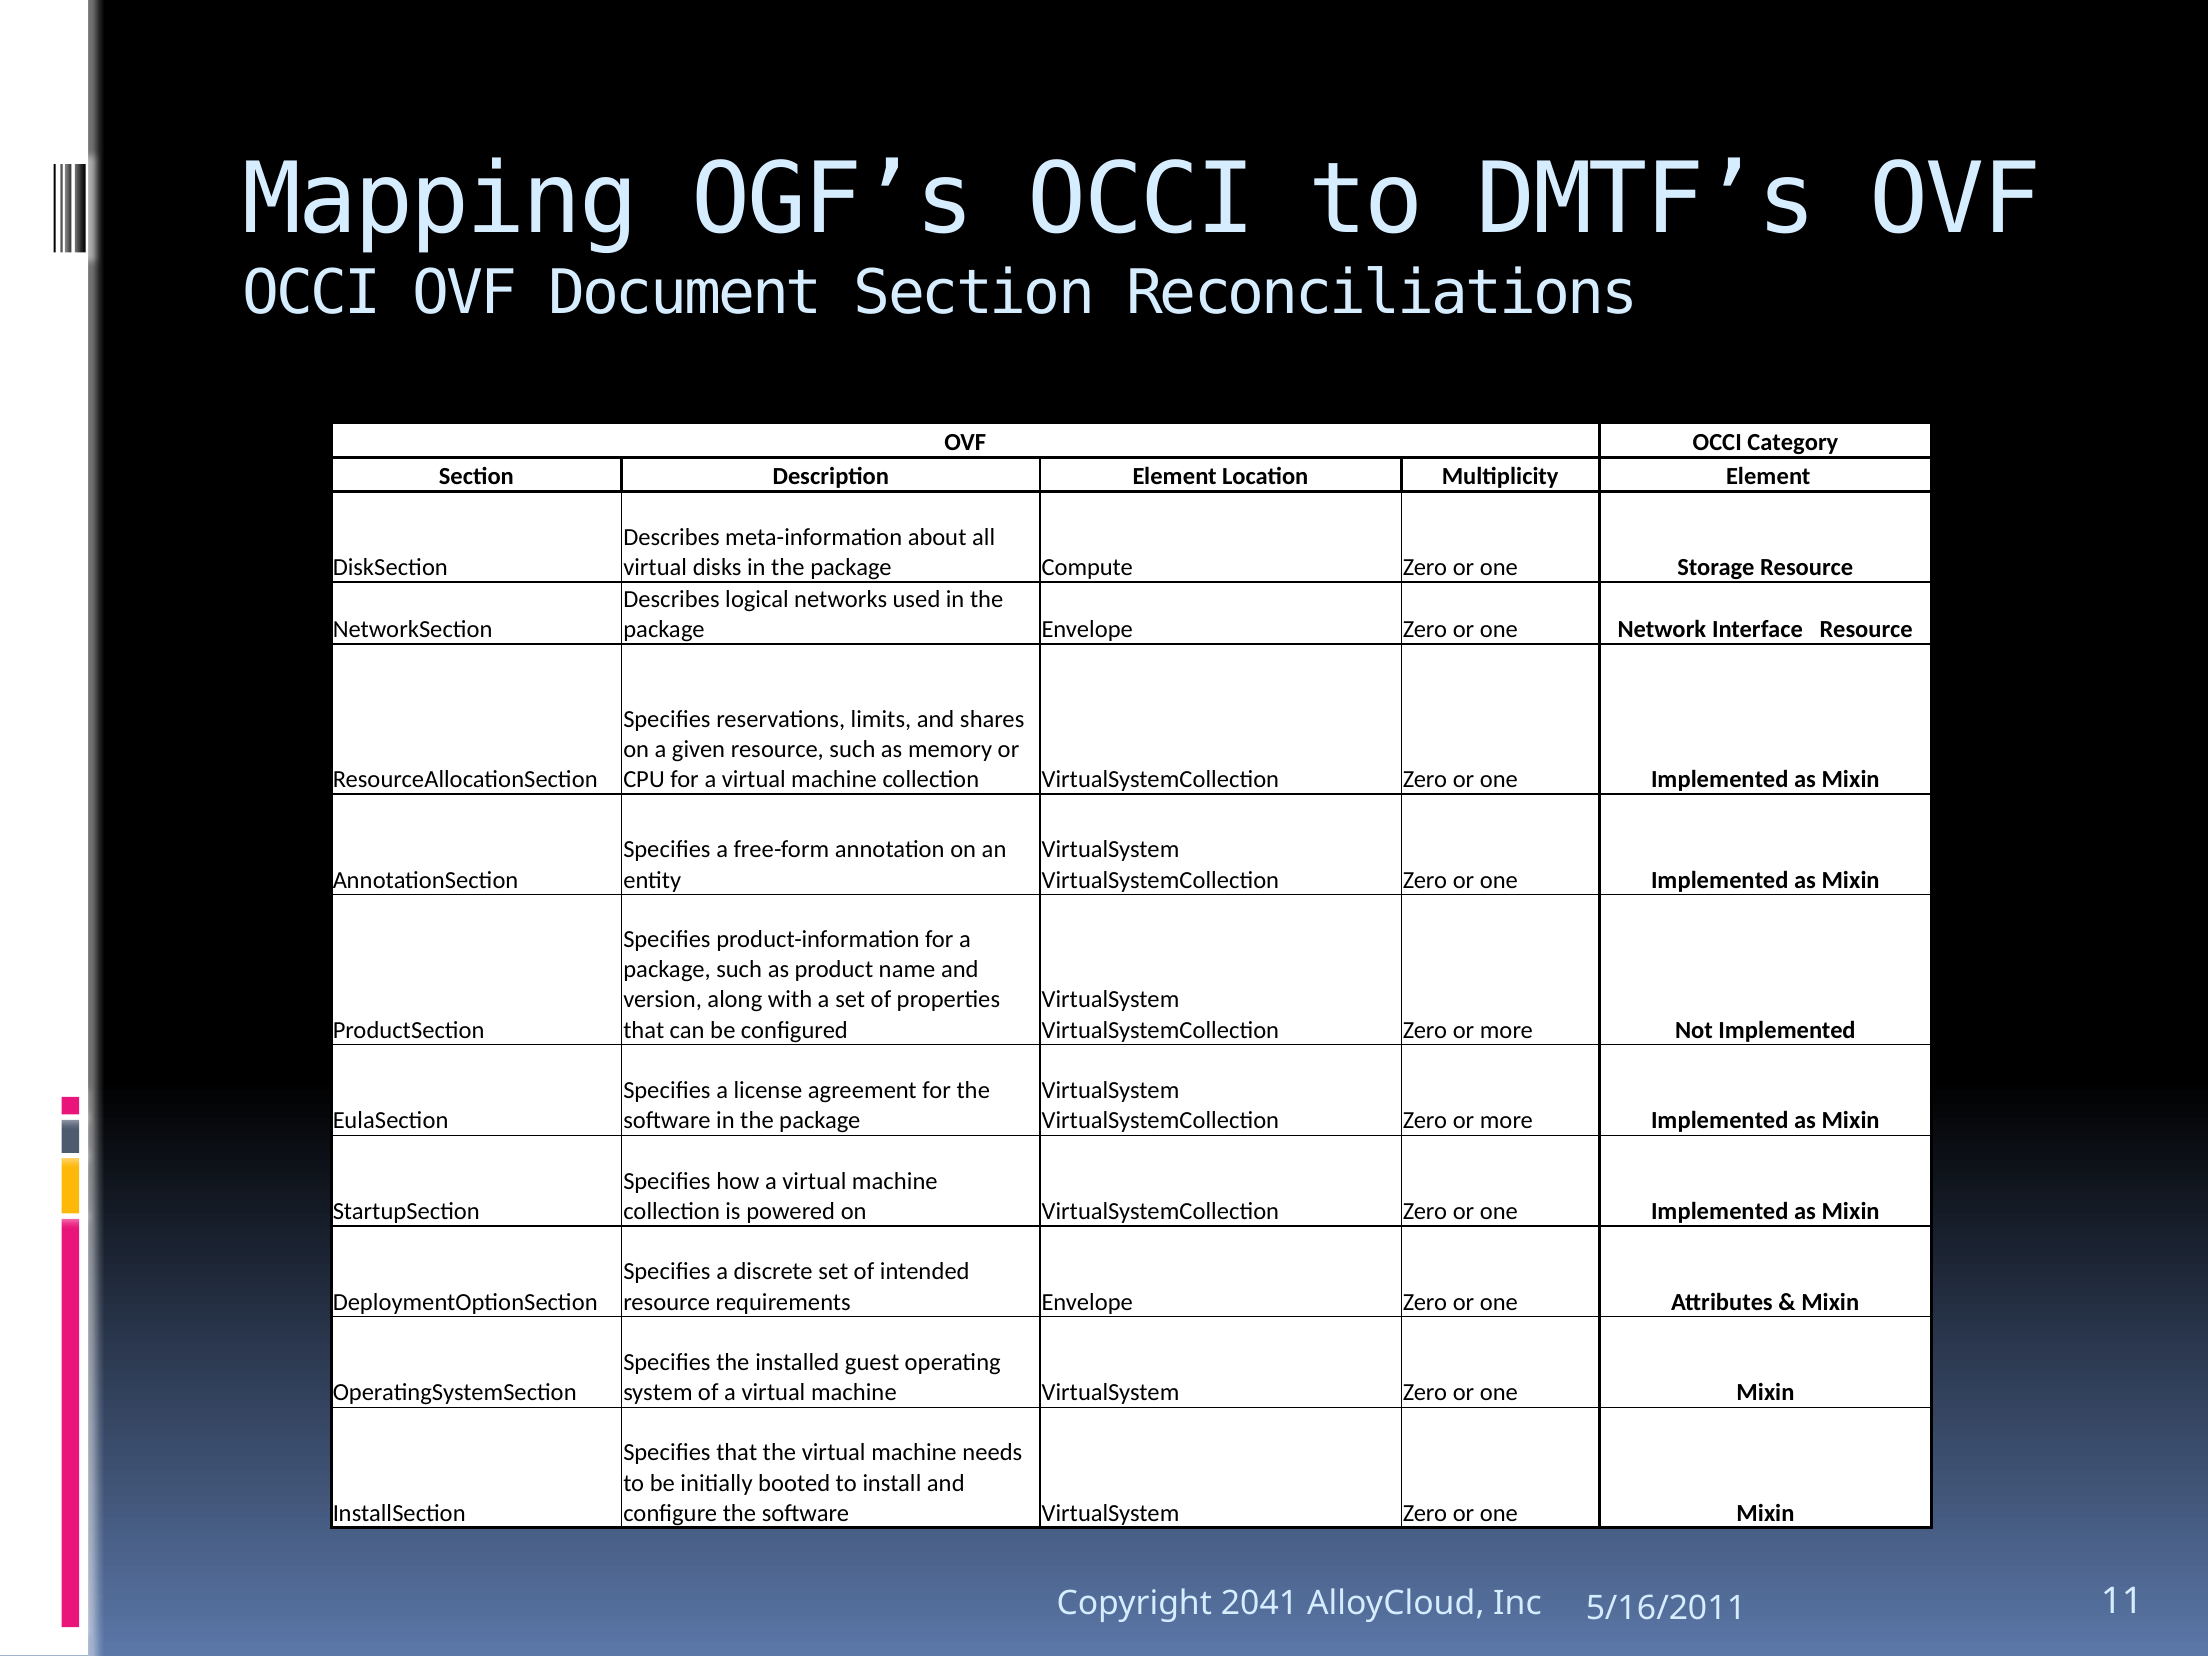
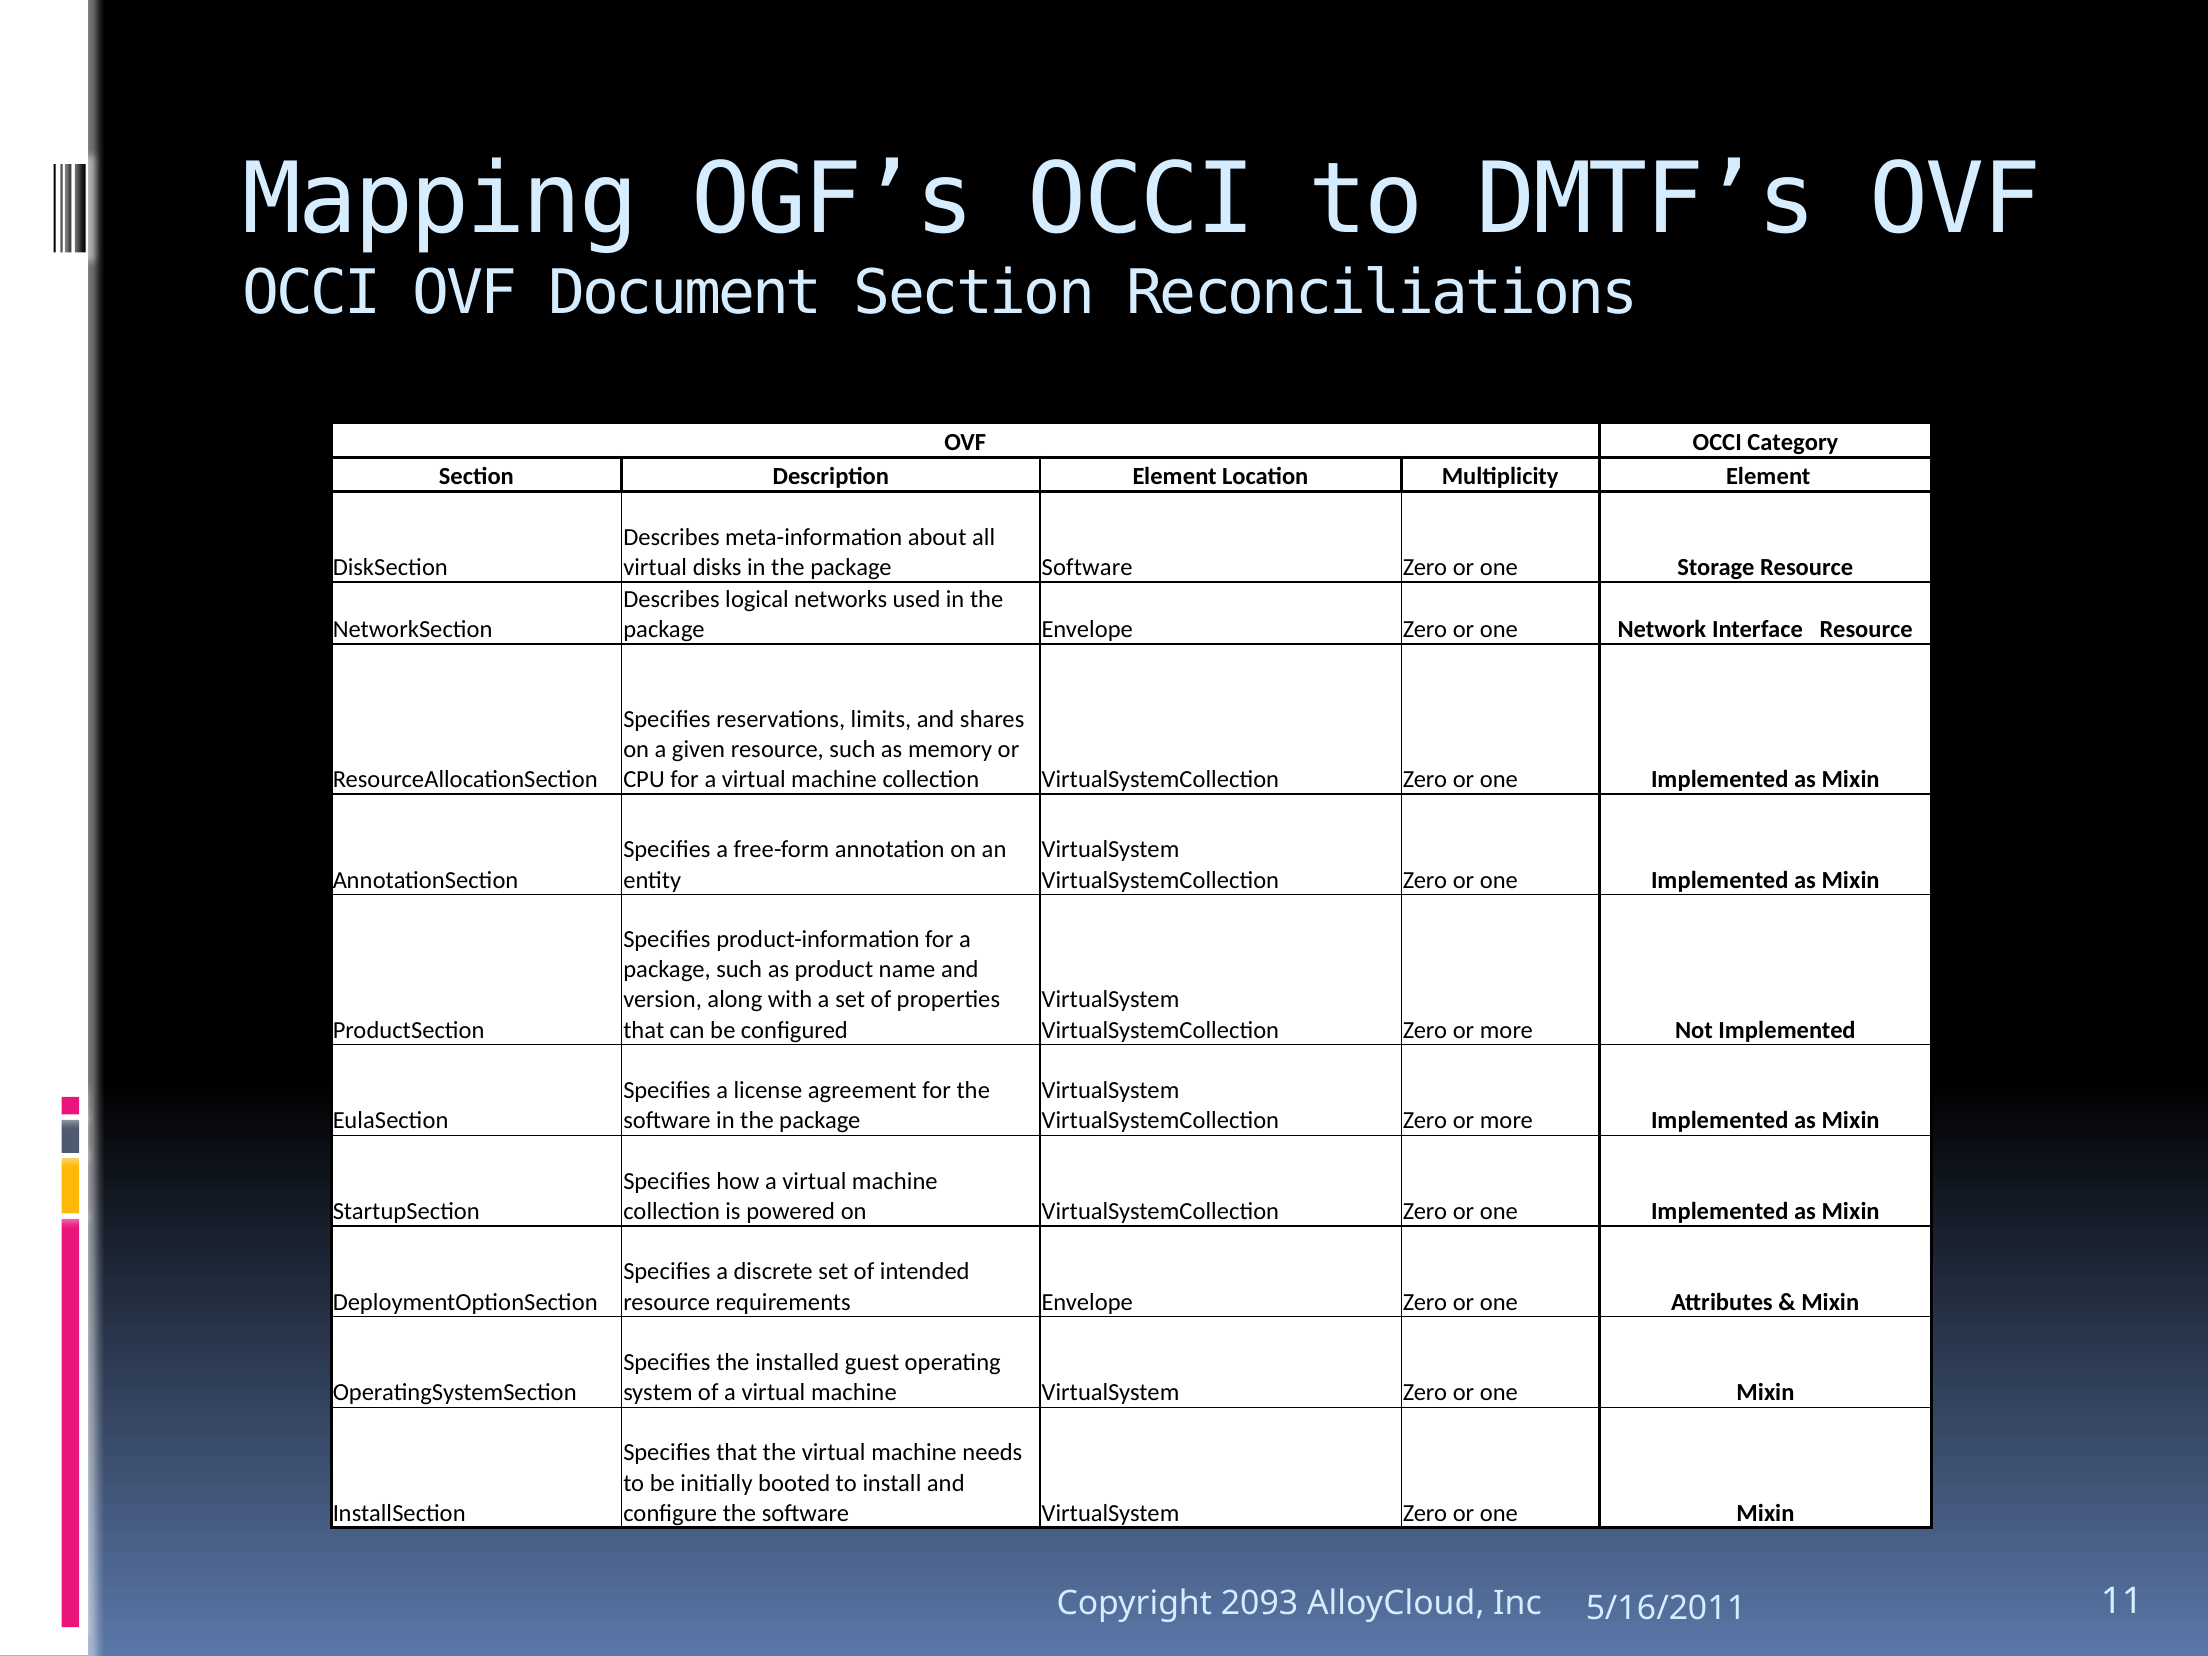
package Compute: Compute -> Software (1087, 567)
2041: 2041 -> 2093 (1259, 1603)
